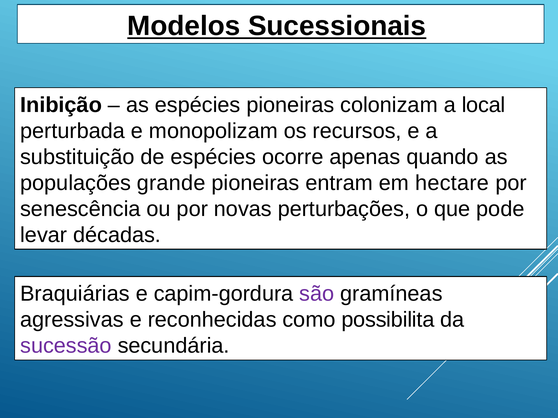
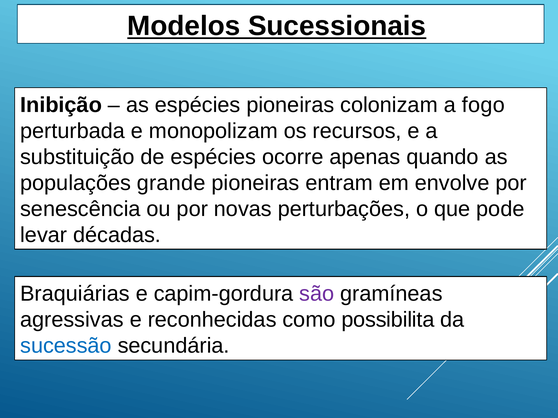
local: local -> fogo (483, 105)
hectare: hectare -> envolve (452, 183)
sucessão colour: purple -> blue (66, 346)
